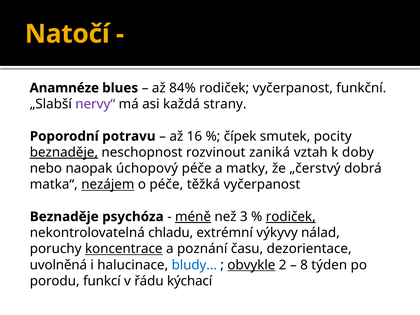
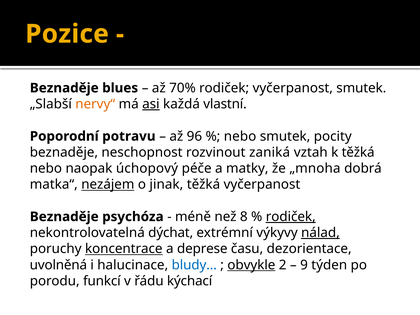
Natočí: Natočí -> Pozice (67, 34)
Anamnéze: Anamnéze -> Beznaděje (64, 88)
84%: 84% -> 70% (182, 88)
vyčerpanost funkční: funkční -> smutek (361, 88)
nervy“ colour: purple -> orange (95, 104)
asi underline: none -> present (151, 104)
strany: strany -> vlastní (225, 104)
16: 16 -> 96 (194, 136)
čípek: čípek -> nebo (240, 136)
beznaděje underline: present -> none (64, 152)
k doby: doby -> těžká (358, 152)
„čerstvý: „čerstvý -> „mnoha (315, 168)
o péče: péče -> jinak (166, 185)
méně underline: present -> none (193, 217)
3: 3 -> 8 (244, 217)
chladu: chladu -> dýchat (171, 233)
nálad underline: none -> present (320, 233)
poznání: poznání -> deprese (202, 249)
8: 8 -> 9 (304, 265)
